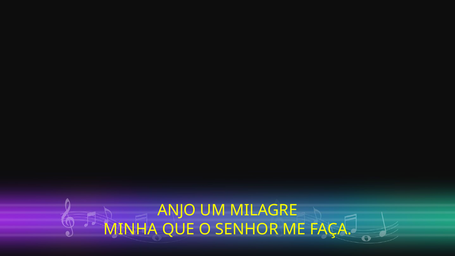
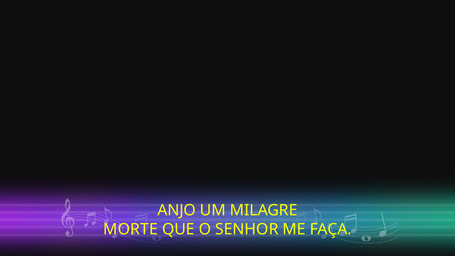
MINHA: MINHA -> MORTE (131, 229)
